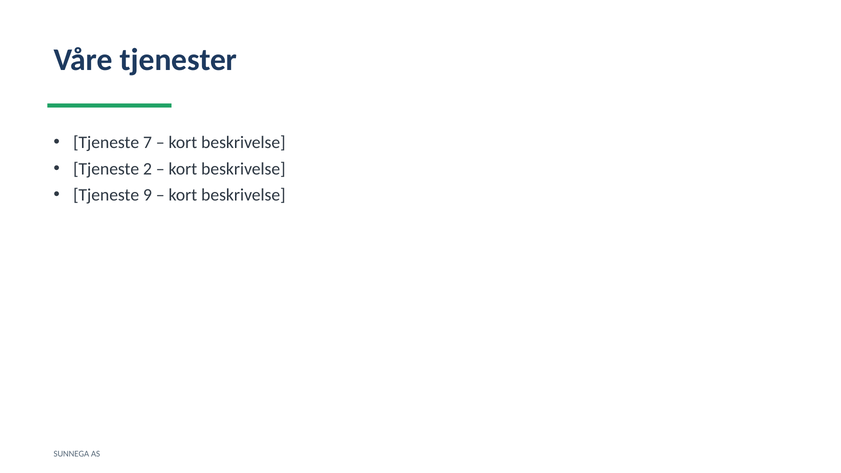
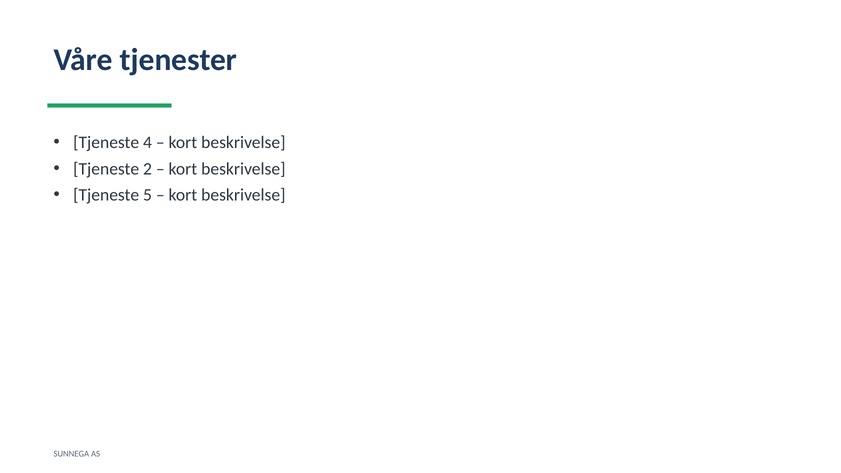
7: 7 -> 4 (147, 142)
9: 9 -> 5 (147, 195)
